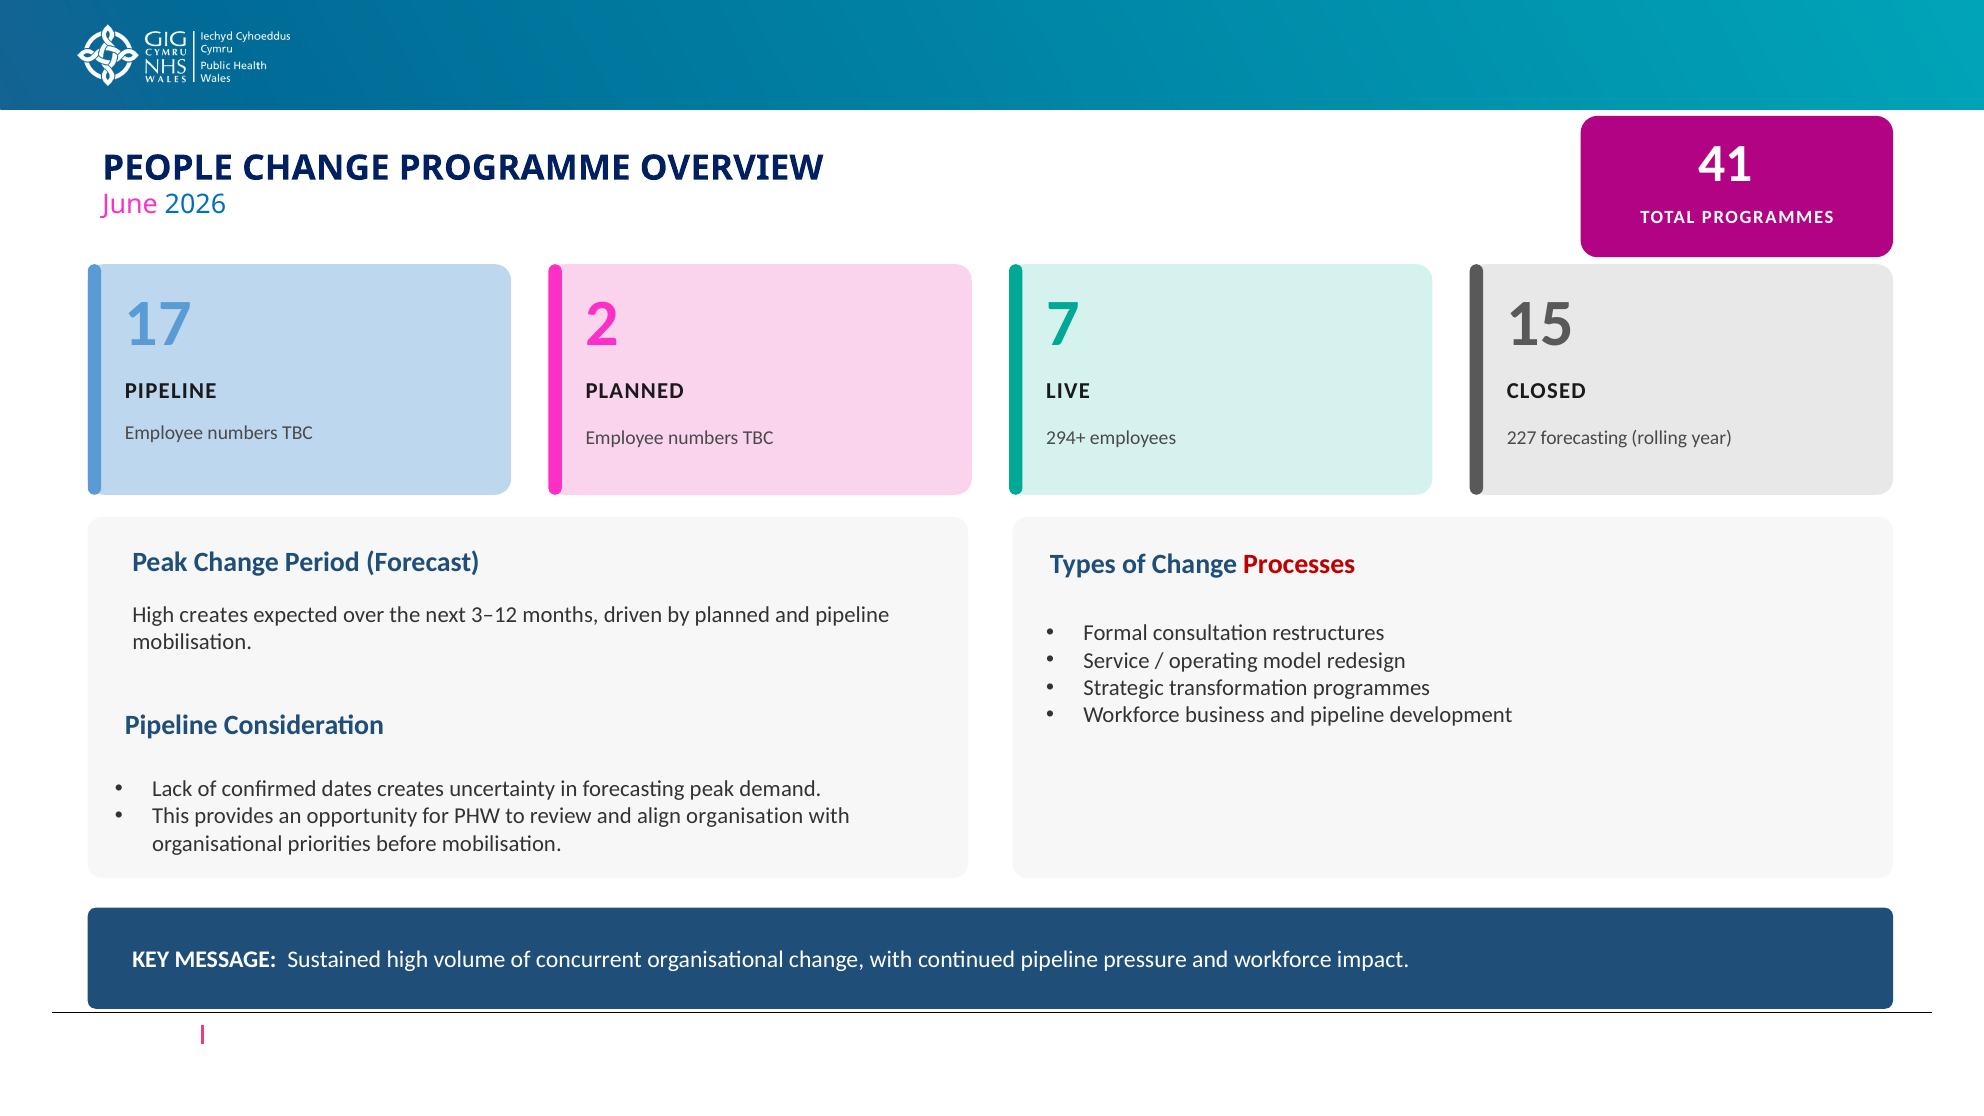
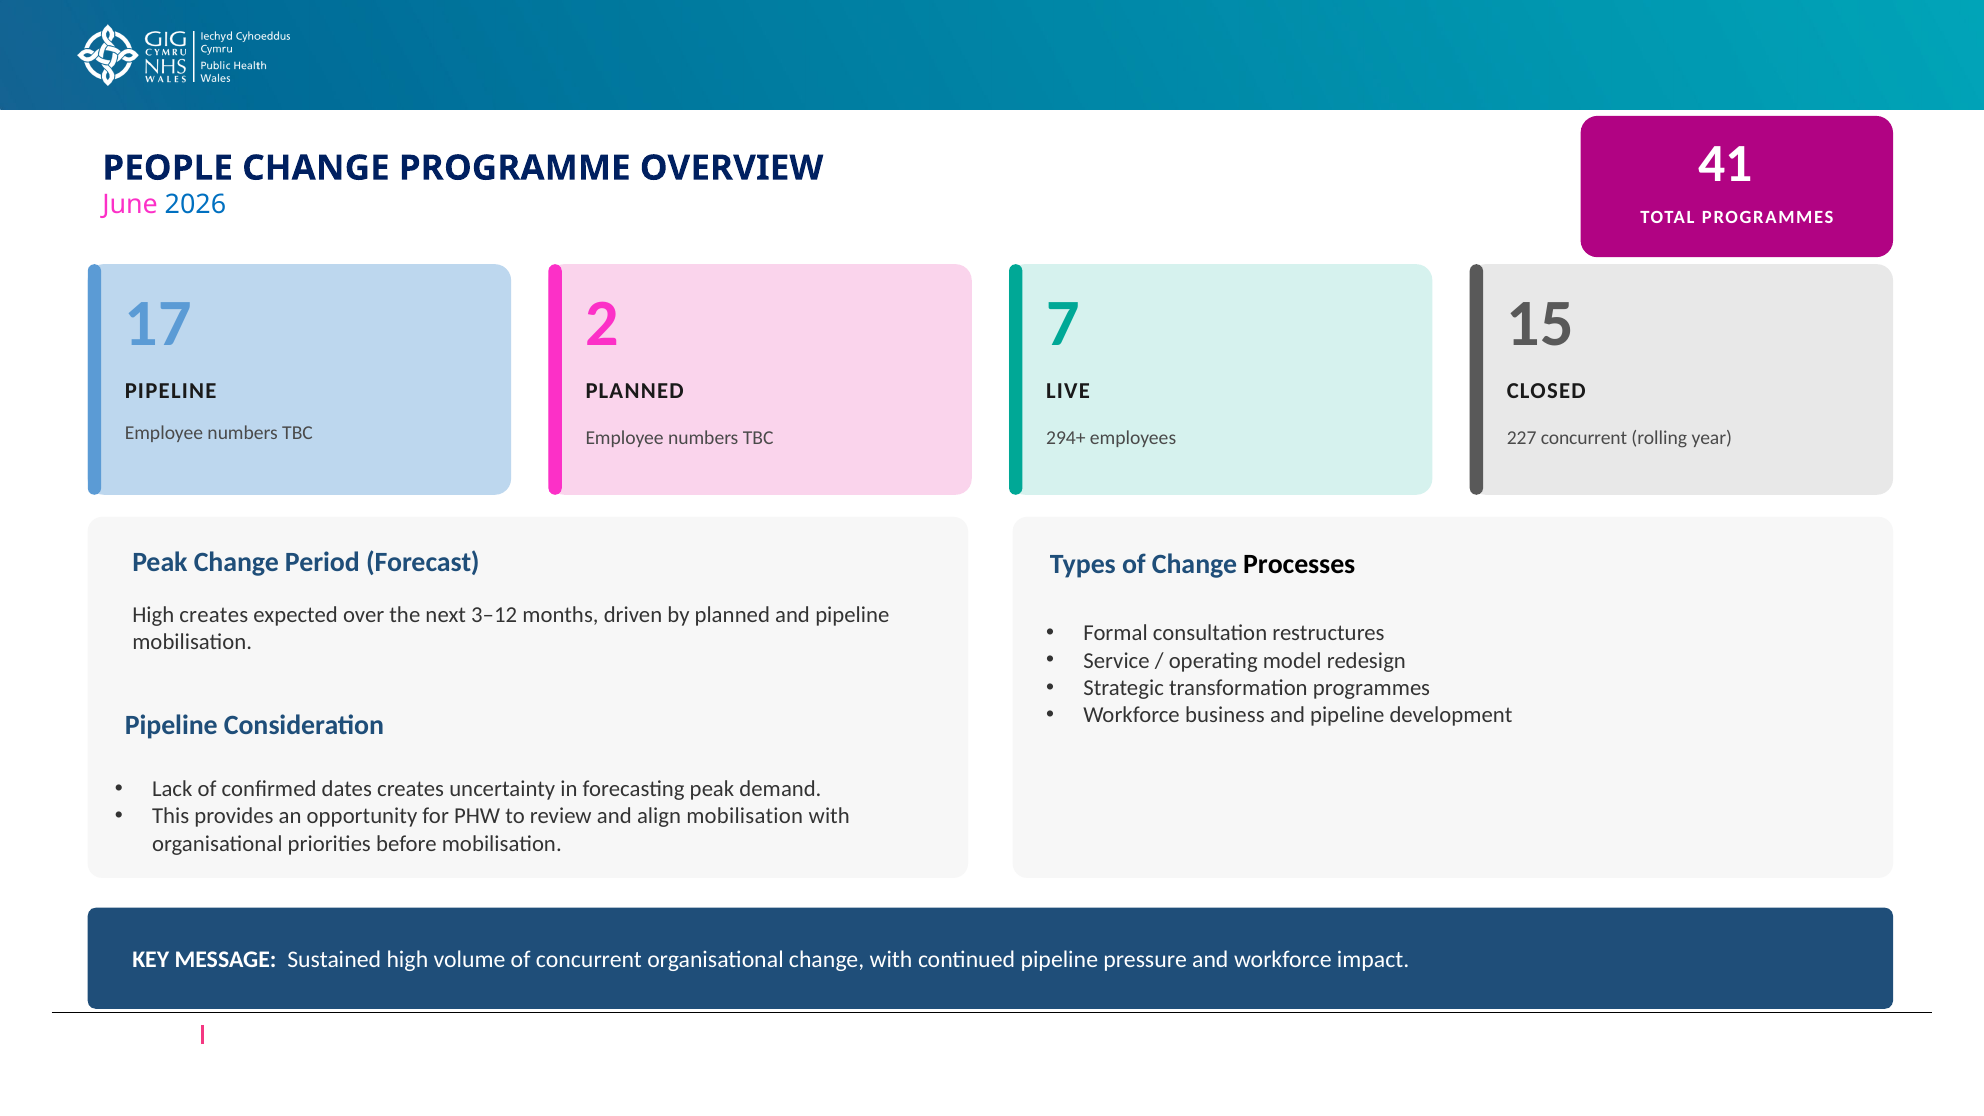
227 forecasting: forecasting -> concurrent (1584, 438)
Processes colour: red -> black (1299, 564)
align organisation: organisation -> mobilisation (745, 816)
